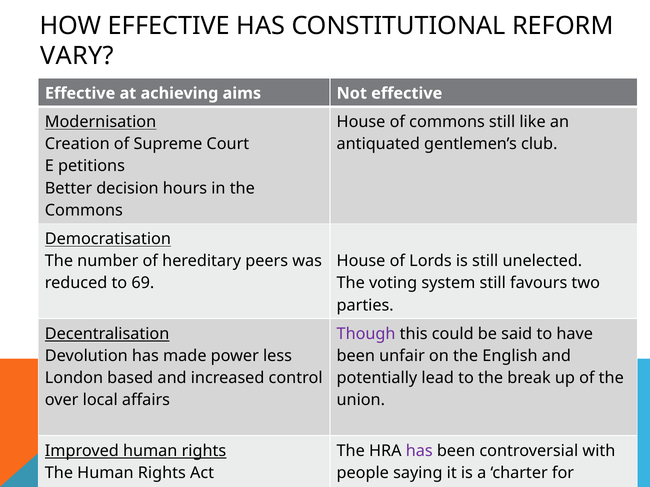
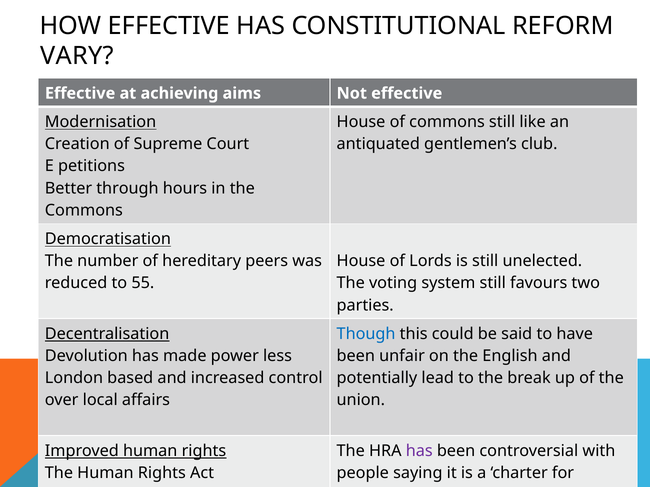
decision: decision -> through (127, 188)
69: 69 -> 55 (143, 283)
Though colour: purple -> blue (366, 334)
